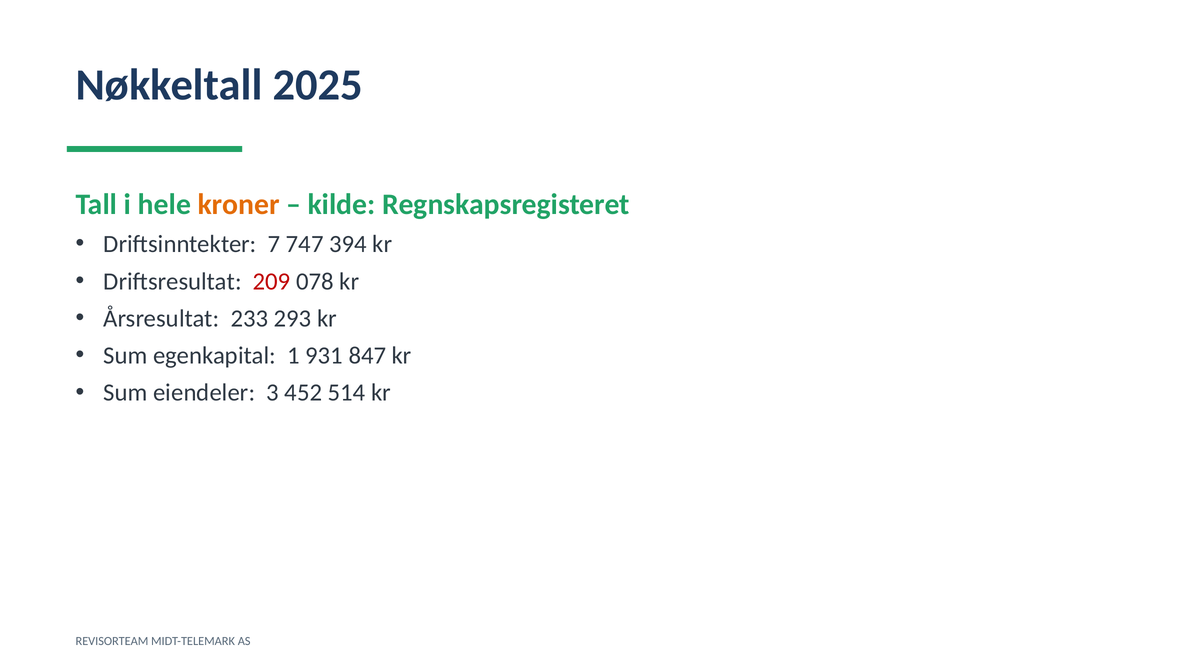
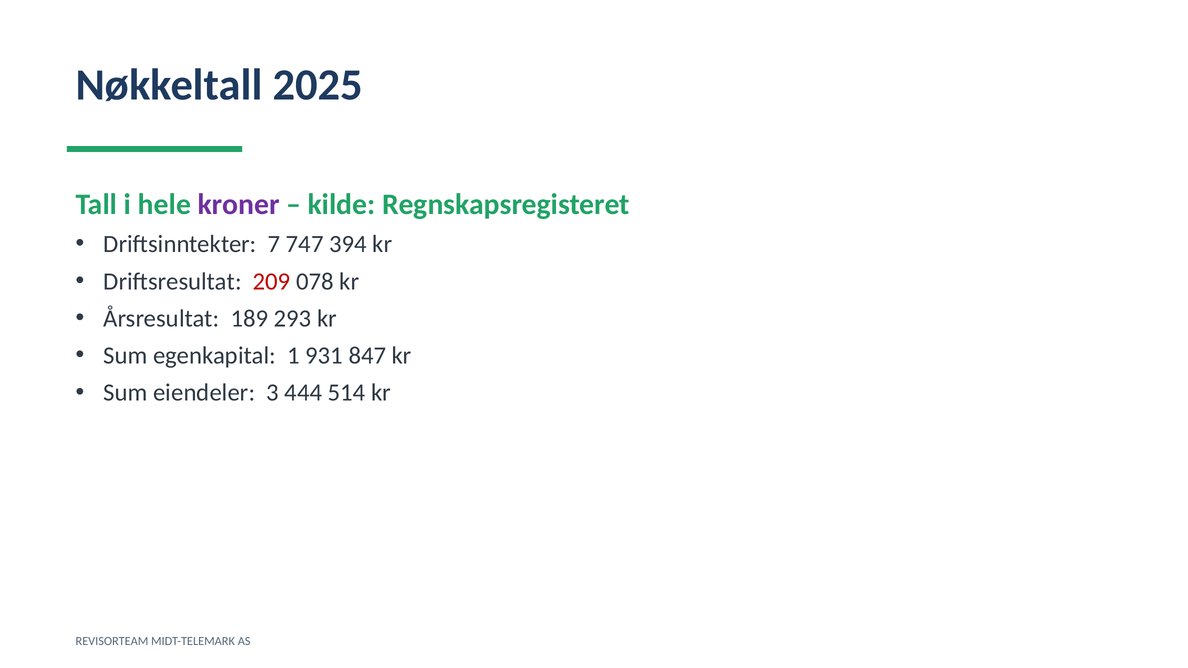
kroner colour: orange -> purple (239, 205)
233: 233 -> 189 (249, 319)
452: 452 -> 444 (303, 393)
